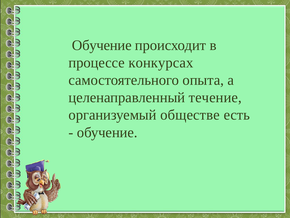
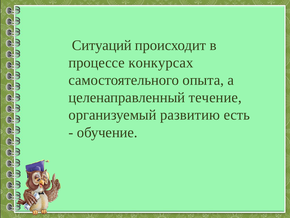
Обучение: Обучение -> Ситуаций (102, 45)
обществе: обществе -> развитию (190, 115)
